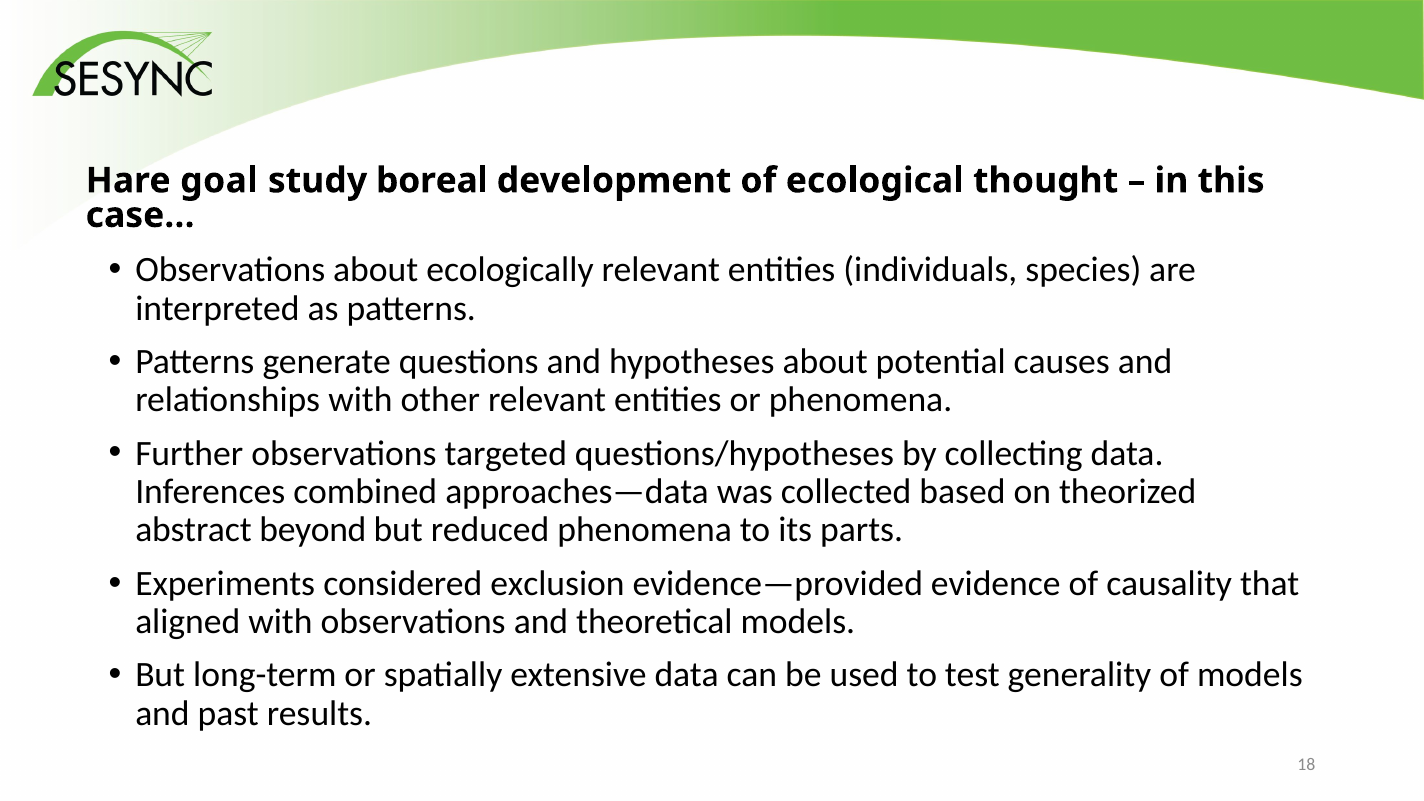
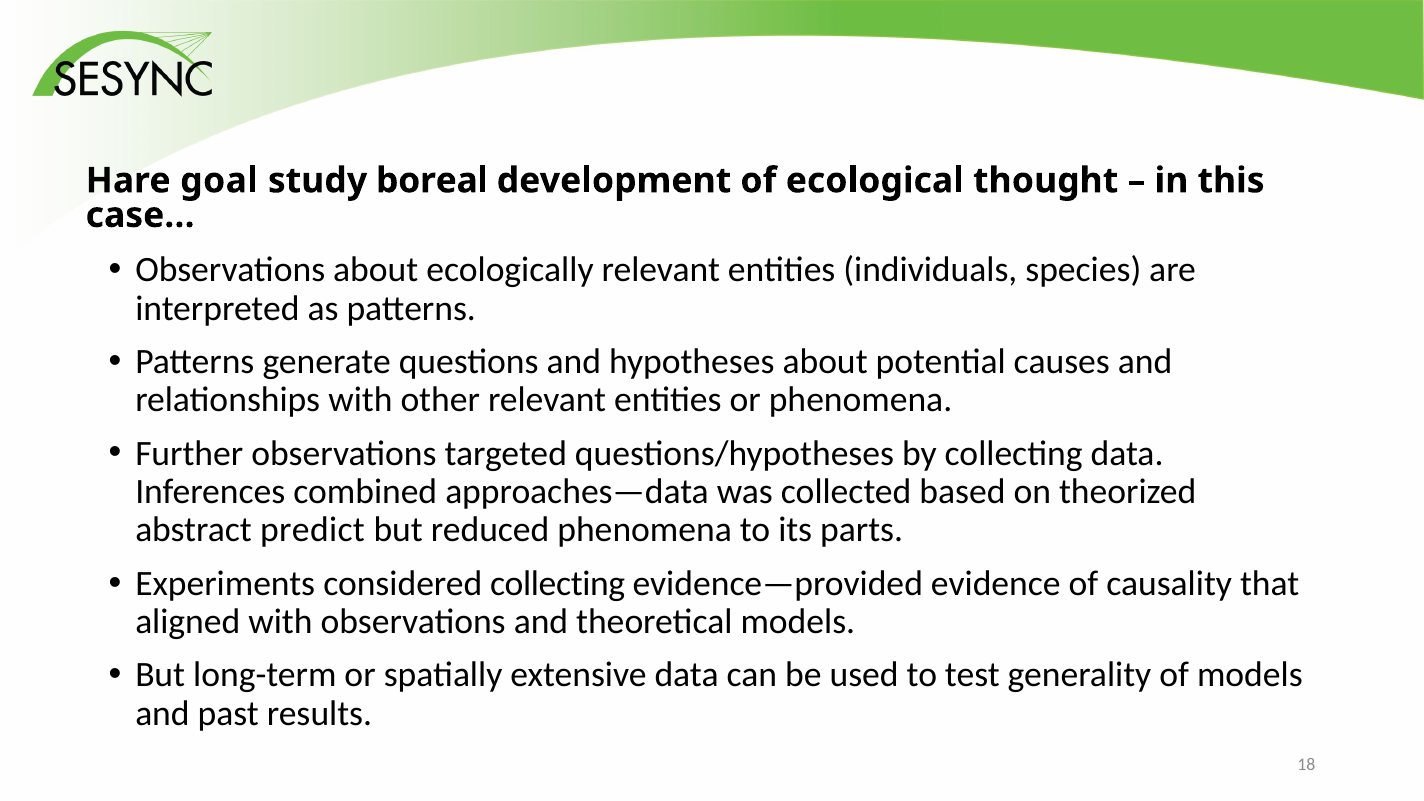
beyond: beyond -> predict (313, 530)
considered exclusion: exclusion -> collecting (558, 583)
